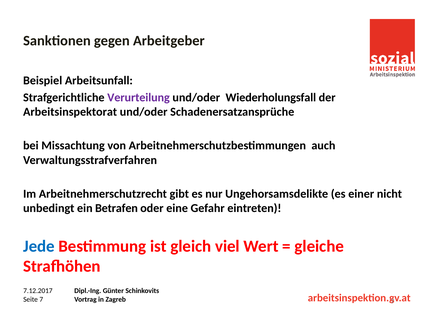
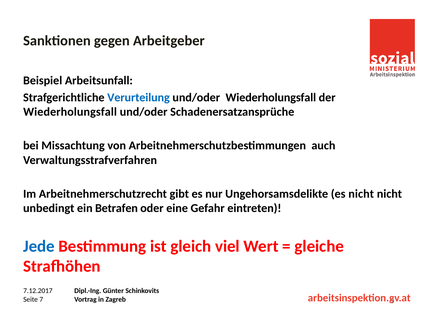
Verurteilung colour: purple -> blue (139, 98)
Arbeitsinspektorat: Arbeitsinspektorat -> Wiederholungsfall (70, 112)
es einer: einer -> nicht (361, 194)
